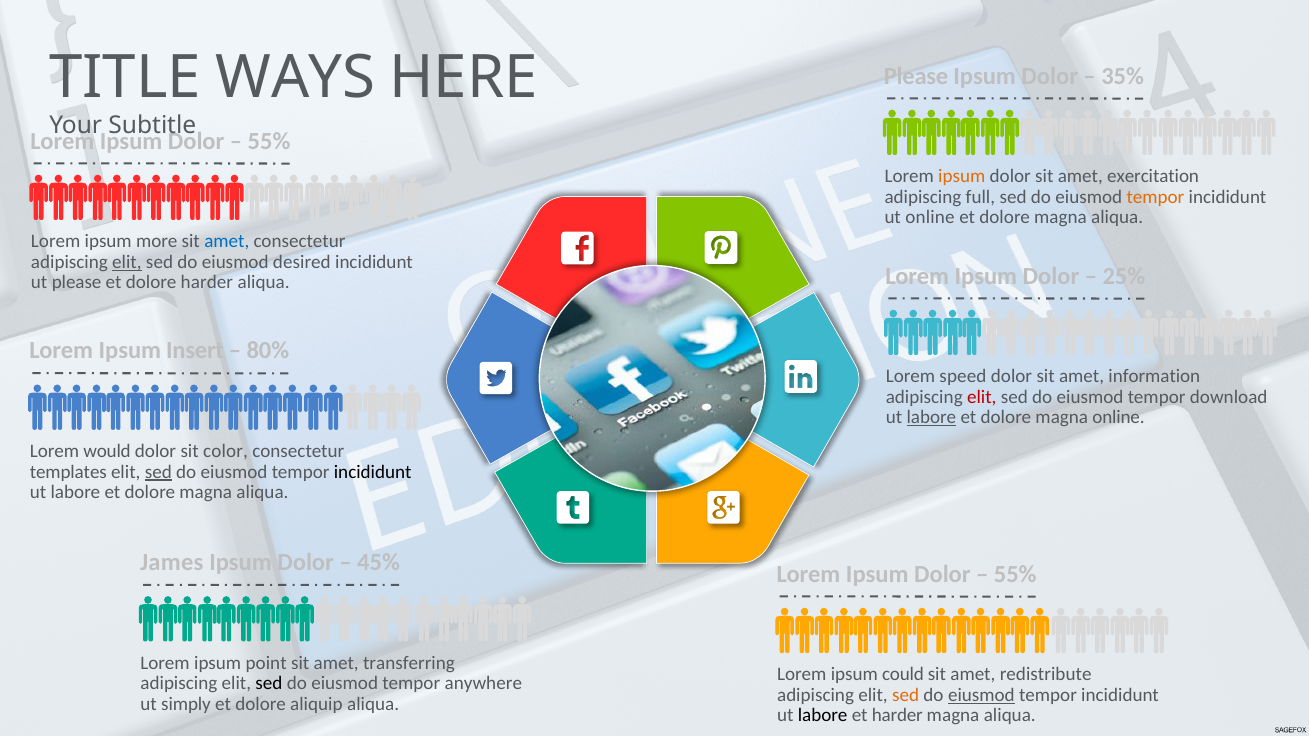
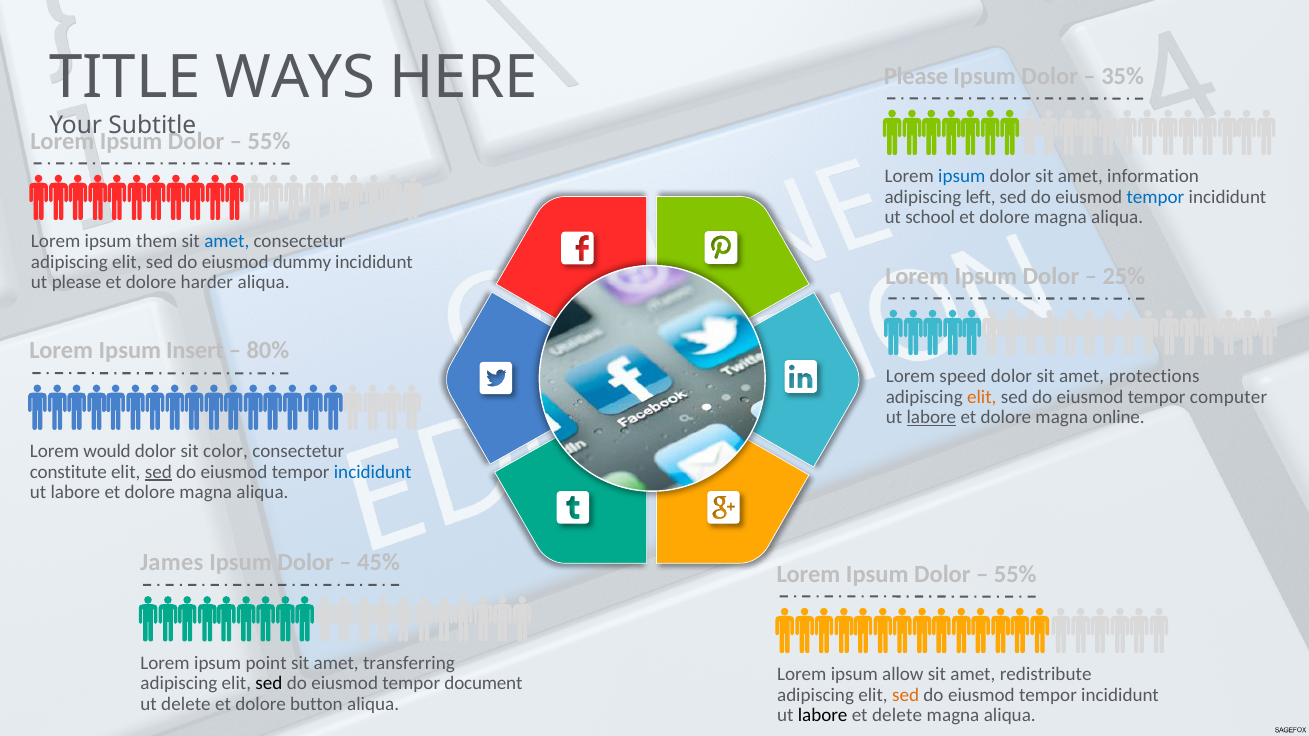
ipsum colour: orange -> blue (962, 176)
exercitation: exercitation -> information (1153, 176)
full: full -> left (981, 197)
tempor colour: orange -> blue (1155, 197)
ut online: online -> school (930, 218)
more: more -> them (157, 241)
elit underline: present -> none (127, 262)
desired: desired -> dummy (302, 262)
information: information -> protections (1154, 376)
elit colour: red -> orange (982, 397)
download: download -> computer (1229, 397)
templates: templates -> constitute (68, 472)
incididunt colour: black -> blue (373, 472)
could: could -> allow (903, 675)
anywhere: anywhere -> document (483, 684)
eiusmod underline: present -> none (981, 695)
ut simply: simply -> delete (186, 704)
aliquip: aliquip -> button (316, 704)
et harder: harder -> delete (897, 716)
